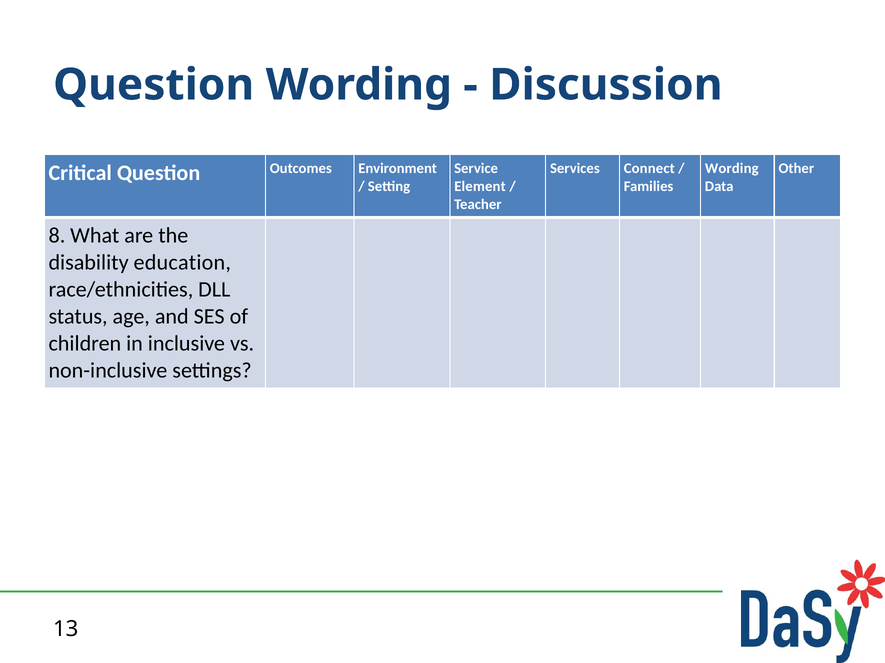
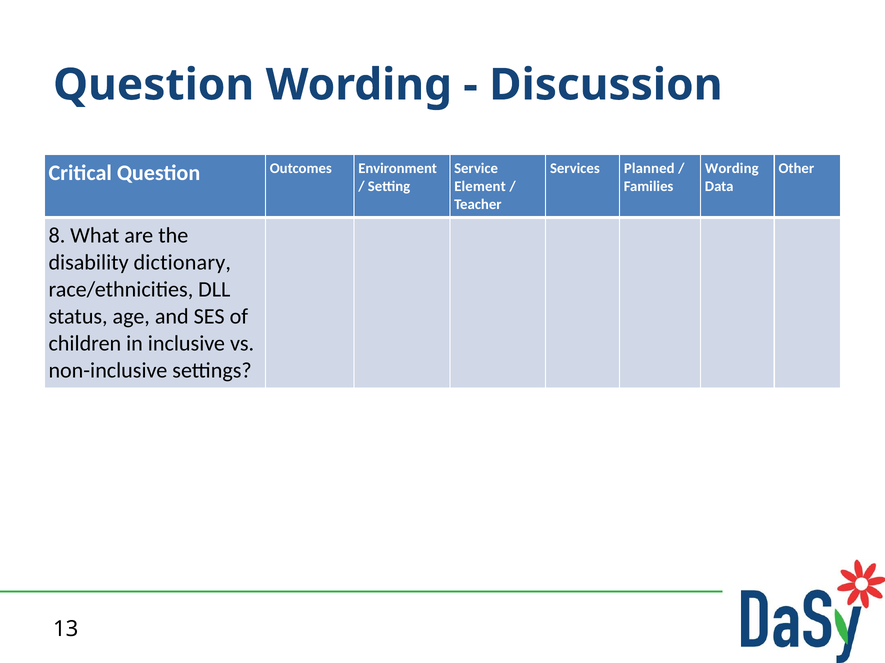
Connect: Connect -> Planned (649, 168)
education: education -> dictionary (182, 263)
